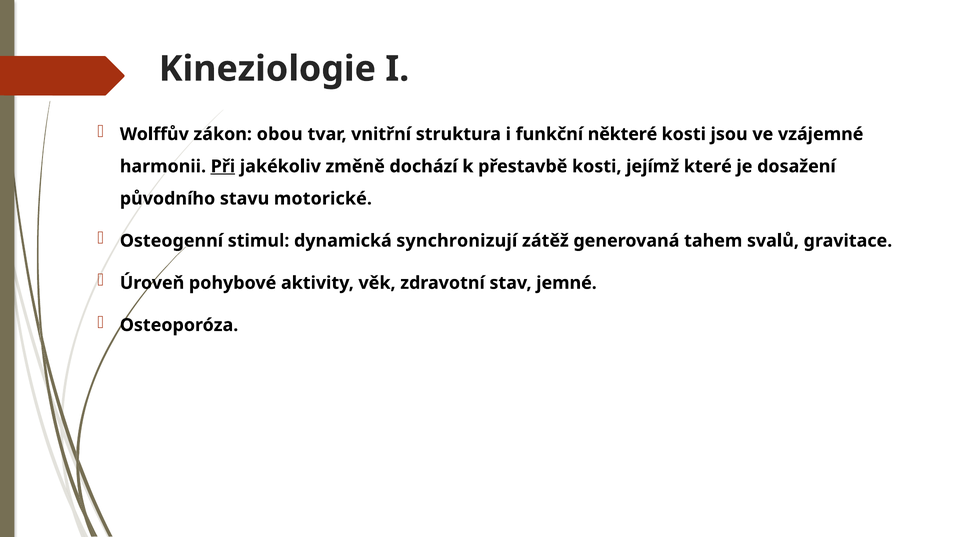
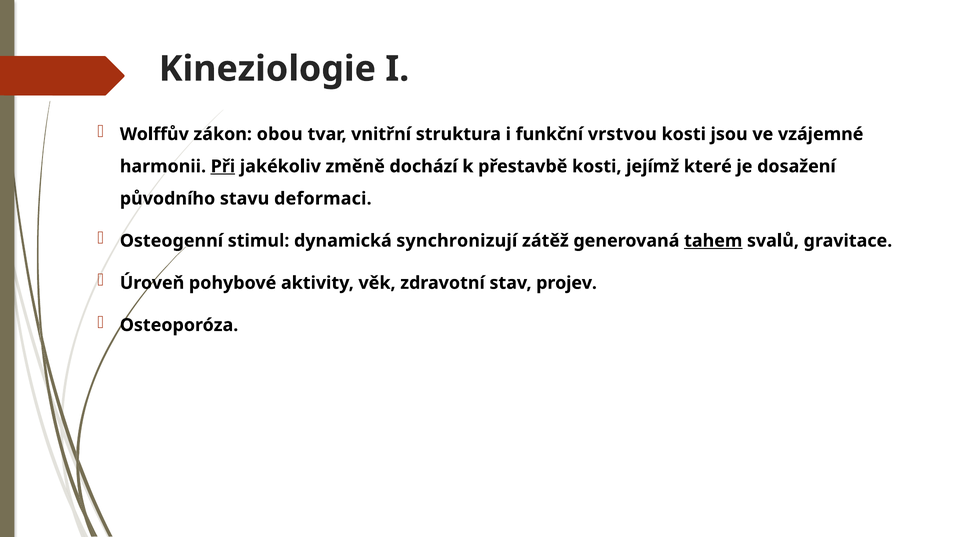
některé: některé -> vrstvou (622, 134)
motorické: motorické -> deformaci (323, 199)
tahem underline: none -> present (713, 241)
jemné: jemné -> projev (567, 283)
